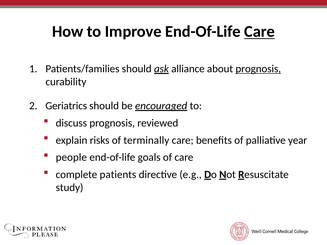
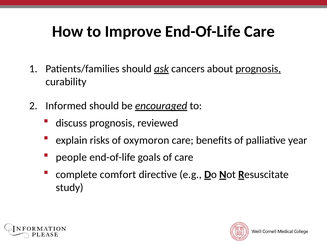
Care underline: present -> none (260, 32)
alliance: alliance -> cancers (188, 69)
Geriatrics: Geriatrics -> Informed (66, 106)
terminally: terminally -> oxymoron (146, 140)
patients: patients -> comfort (118, 175)
